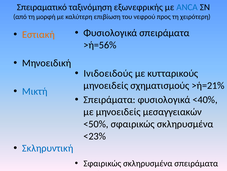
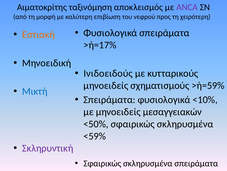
Σπειραματικό: Σπειραματικό -> Αιματοκρίτης (42, 7)
εξωνεφρικής: εξωνεφρικής -> αποκλεισμός (138, 7)
ANCA colour: blue -> purple (187, 7)
>ή=56%: >ή=56% -> >ή=17% (100, 45)
>ή=21%: >ή=21% -> >ή=59% (208, 85)
<40%: <40% -> <10% (205, 99)
<23%: <23% -> <59% (95, 136)
Σκληρυντική colour: blue -> purple (48, 148)
